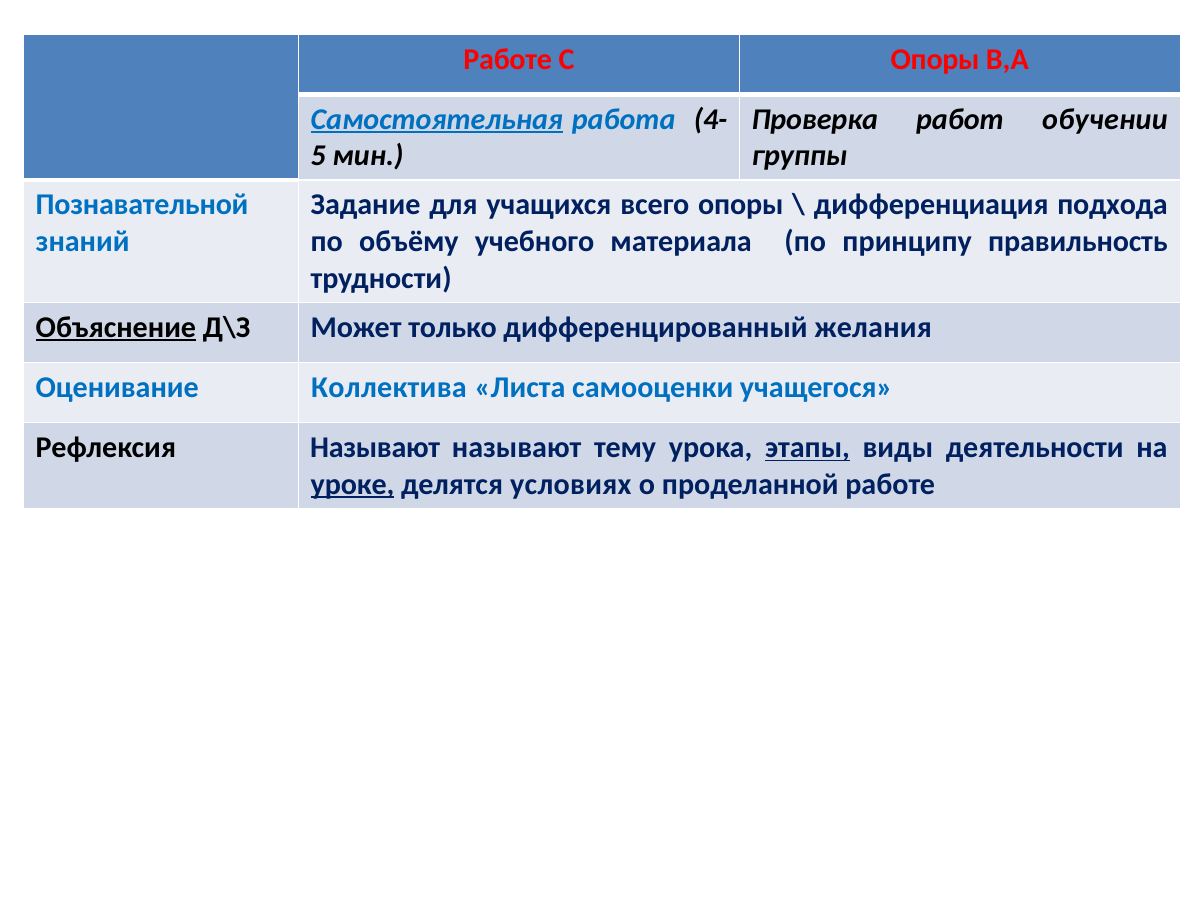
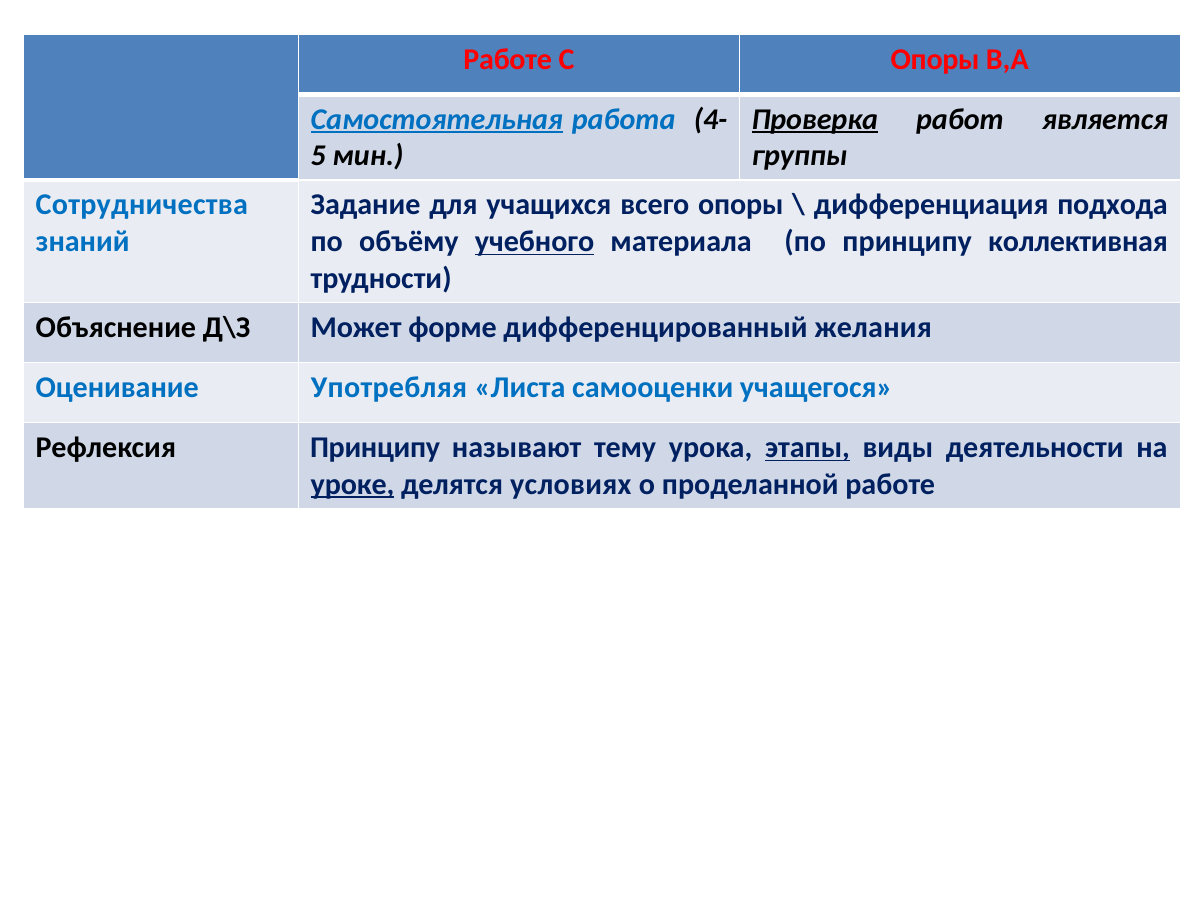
Проверка underline: none -> present (815, 119)
обучении: обучении -> является (1105, 119)
Познавательной: Познавательной -> Сотрудничества (142, 205)
учебного underline: none -> present (535, 242)
правильность: правильность -> коллективная (1078, 242)
Объяснение underline: present -> none (116, 327)
только: только -> форме (453, 327)
Коллектива: Коллектива -> Употребляя (389, 387)
Рефлексия Называют: Называют -> Принципу (375, 448)
